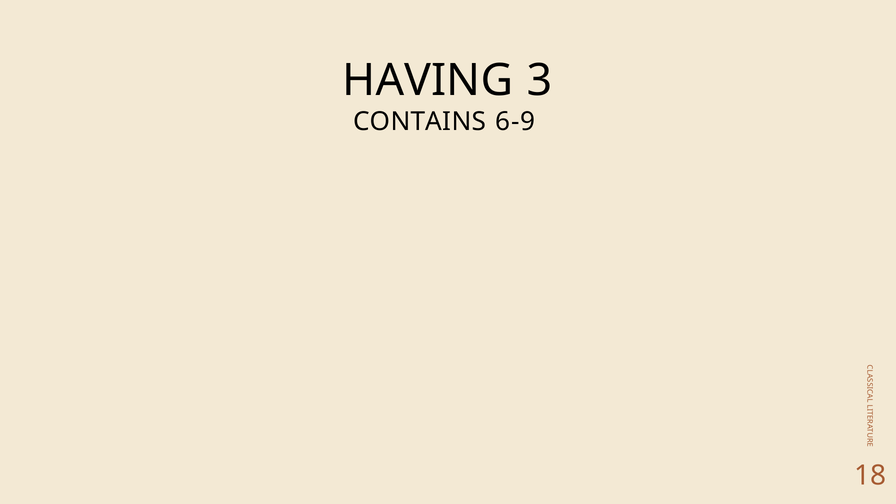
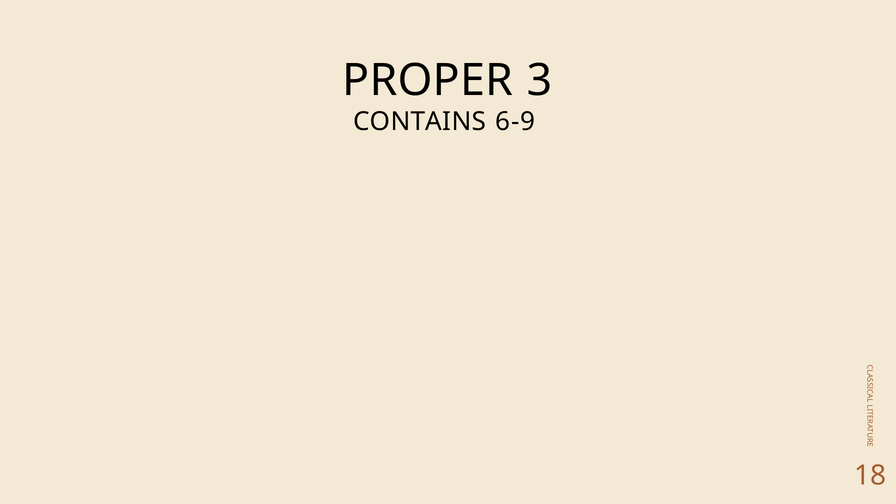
HAVING: HAVING -> PROPER (428, 80)
